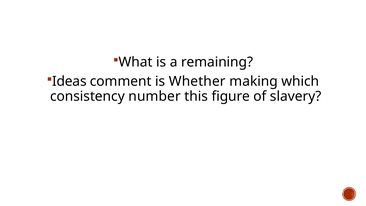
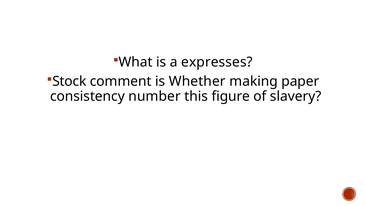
remaining: remaining -> expresses (217, 62)
Ideas: Ideas -> Stock (69, 81)
which: which -> paper (300, 81)
